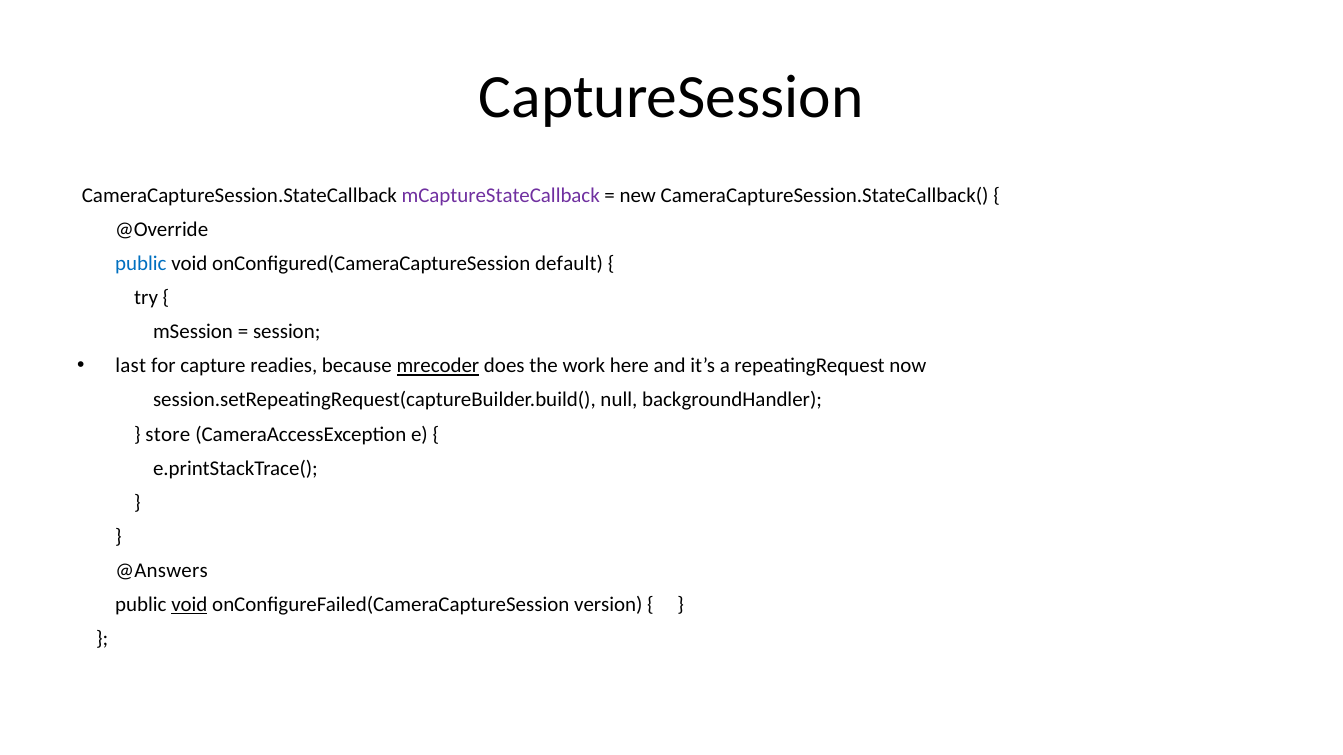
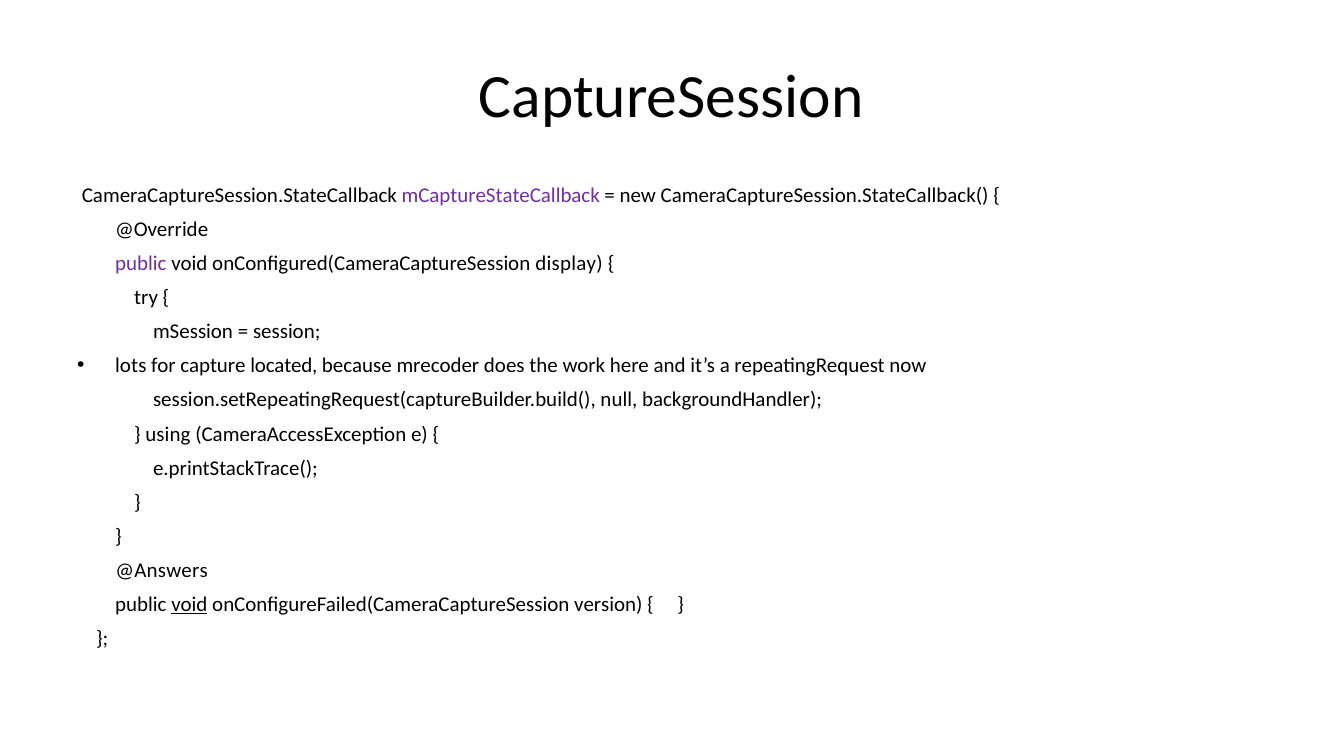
public colour: blue -> purple (141, 264)
default: default -> display (569, 264)
last: last -> lots (131, 366)
readies: readies -> located (284, 366)
mrecoder underline: present -> none (438, 366)
store: store -> using (168, 434)
